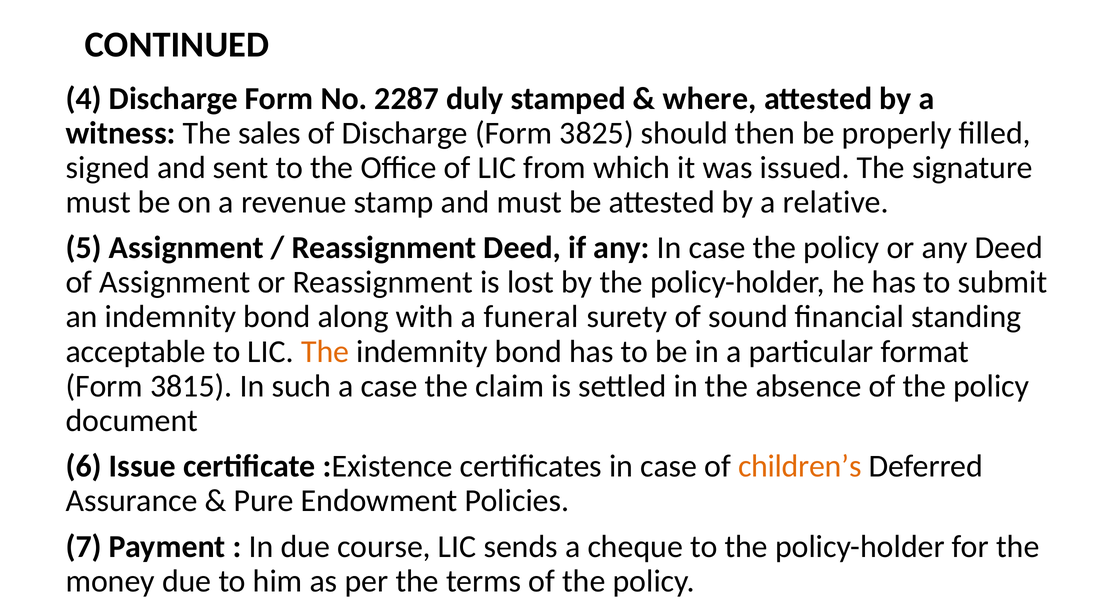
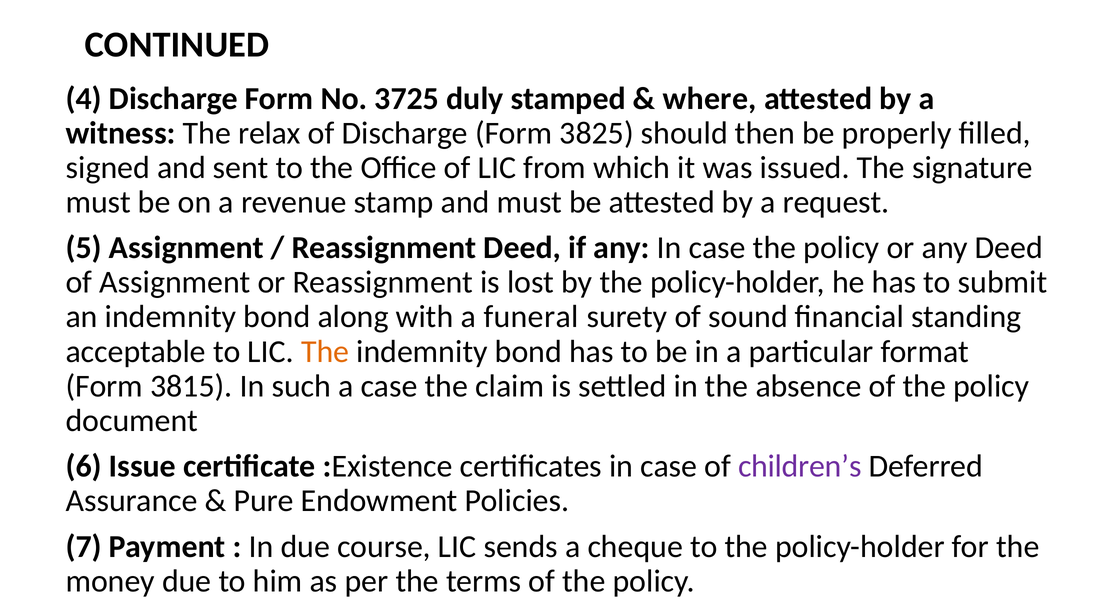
2287: 2287 -> 3725 (407, 99)
sales: sales -> relax (270, 133)
relative: relative -> request (836, 202)
children’s colour: orange -> purple (800, 466)
